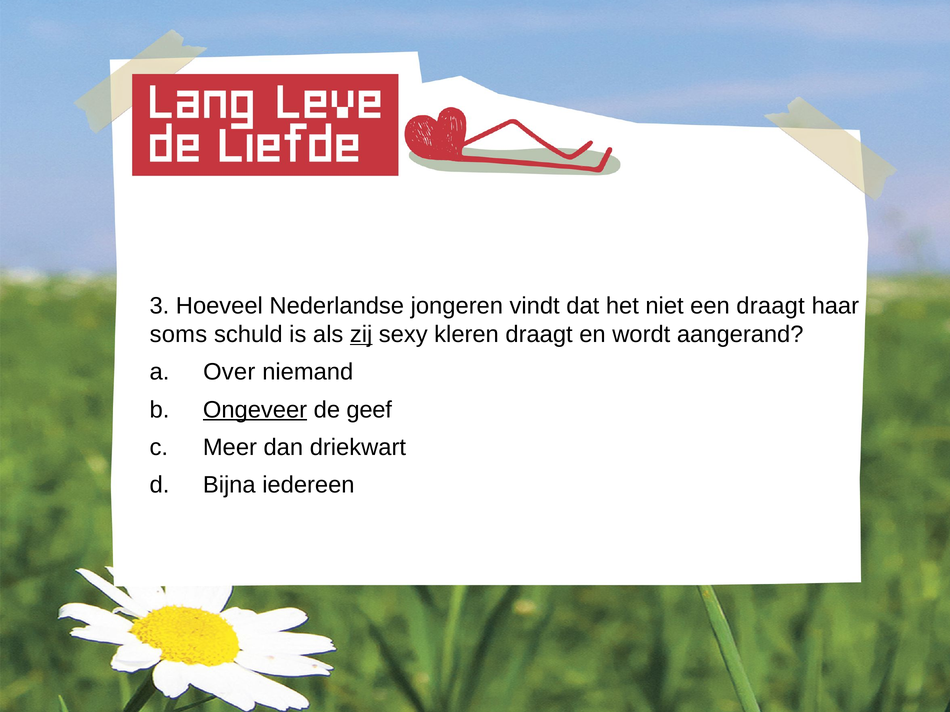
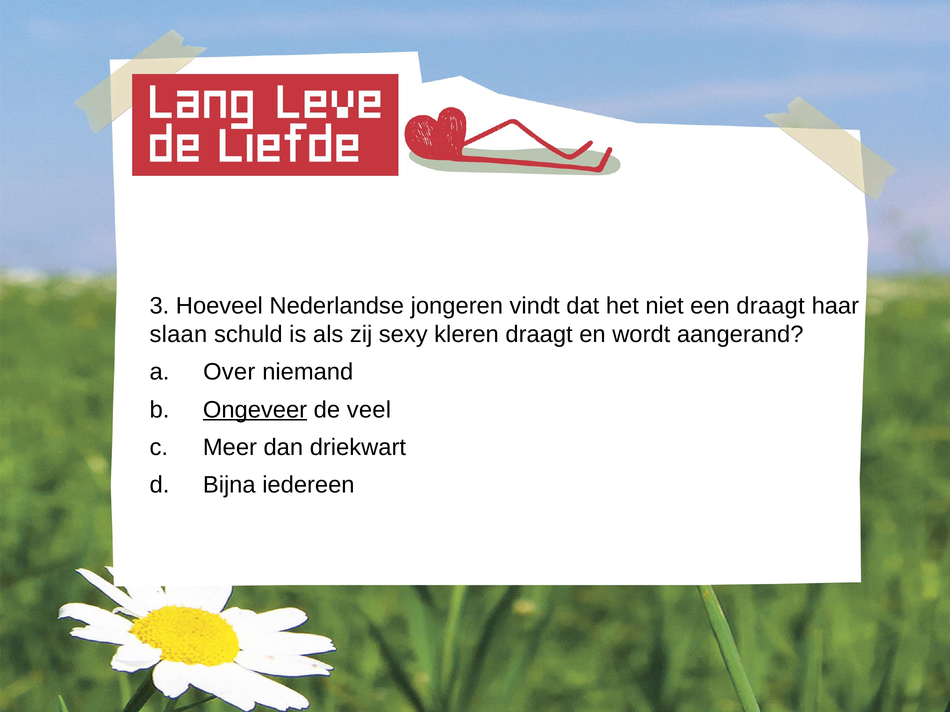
soms: soms -> slaan (178, 335)
zij underline: present -> none (361, 335)
geef: geef -> veel (369, 410)
